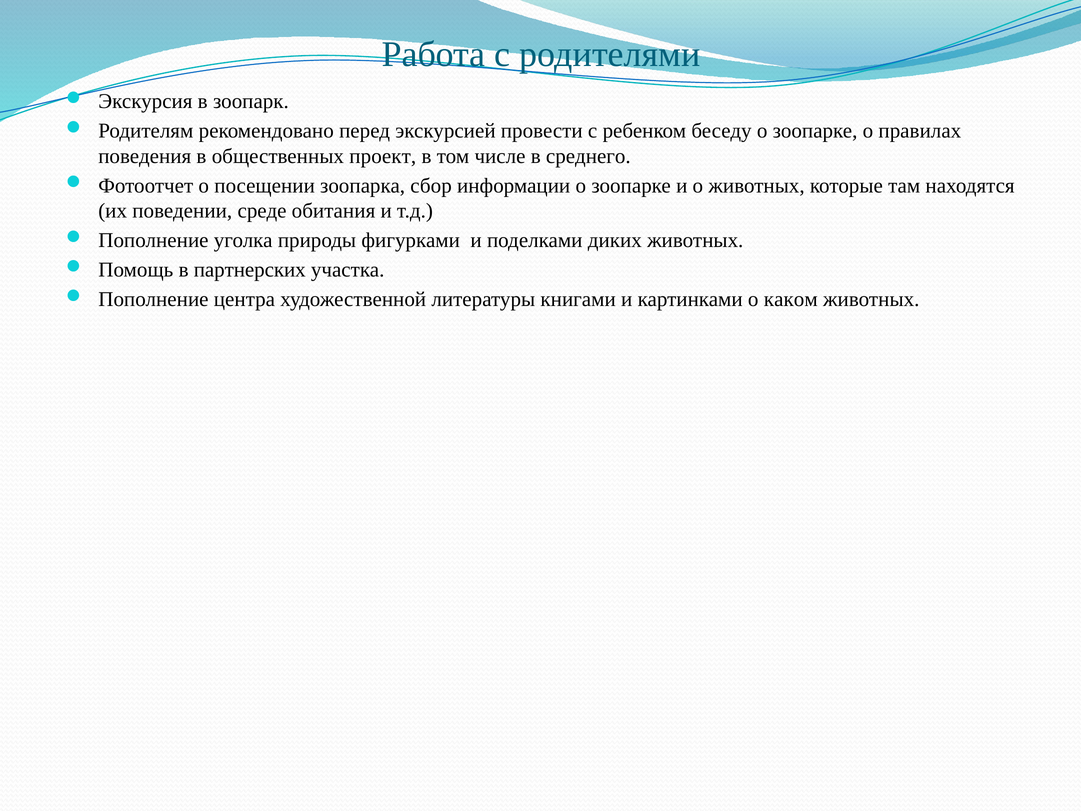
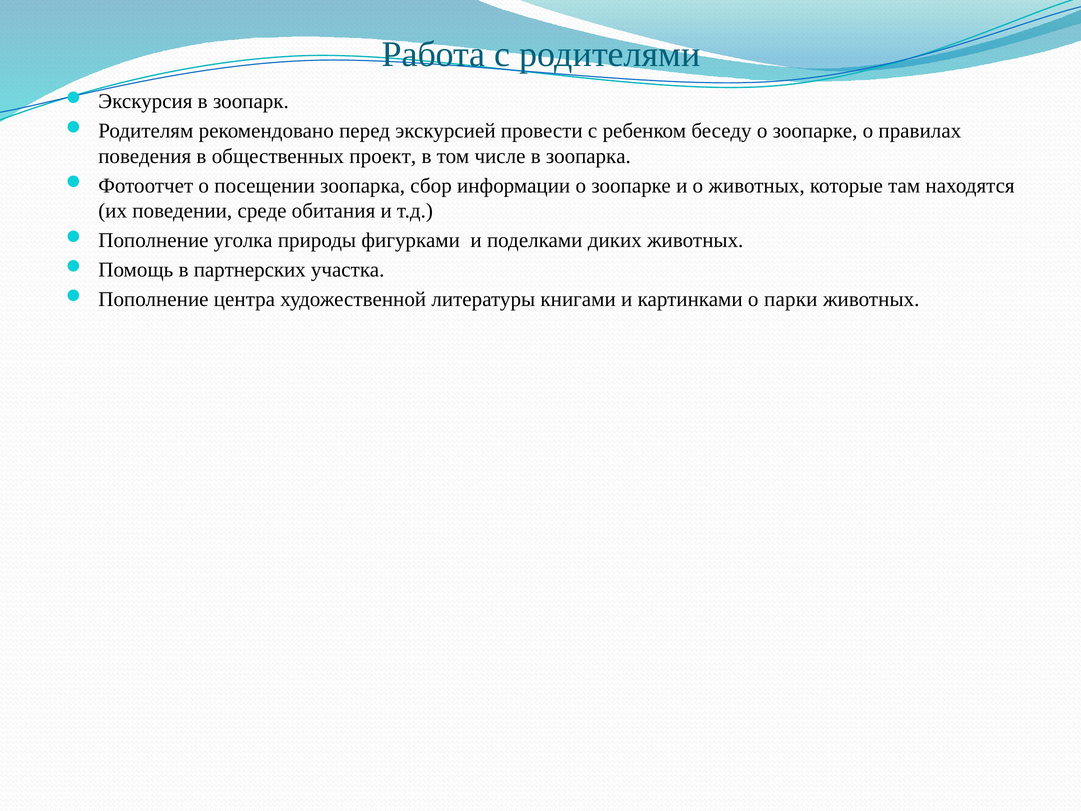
в среднего: среднего -> зоопарка (588, 156)
каком: каком -> парки (791, 299)
